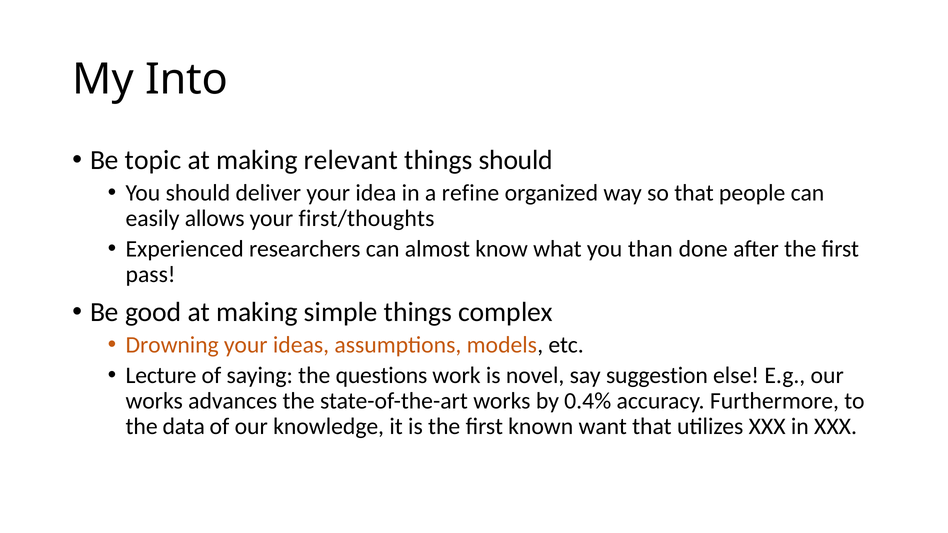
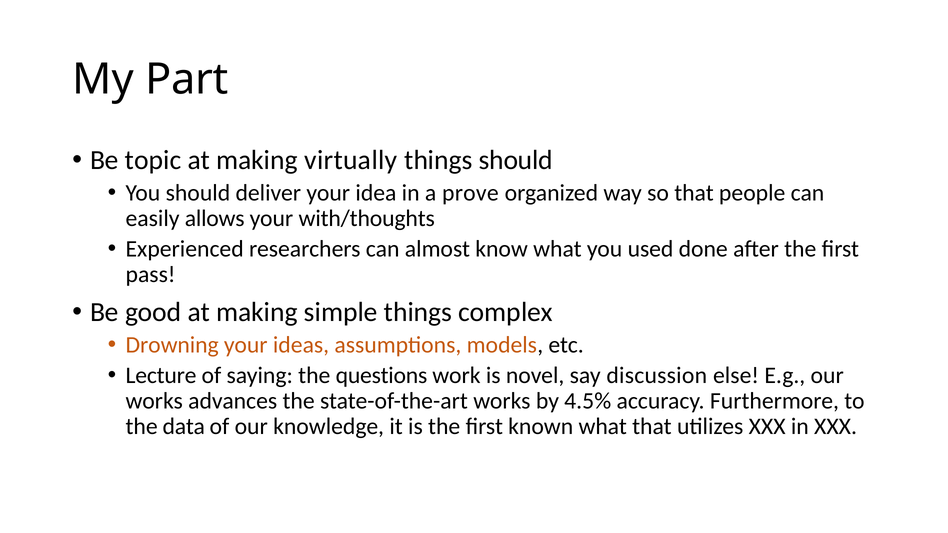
Into: Into -> Part (187, 80)
relevant: relevant -> virtually (351, 160)
refine: refine -> prove (470, 193)
first/thoughts: first/thoughts -> with/thoughts (367, 219)
than: than -> used (650, 249)
suggestion: suggestion -> discussion (657, 375)
0.4%: 0.4% -> 4.5% (588, 401)
known want: want -> what (603, 427)
